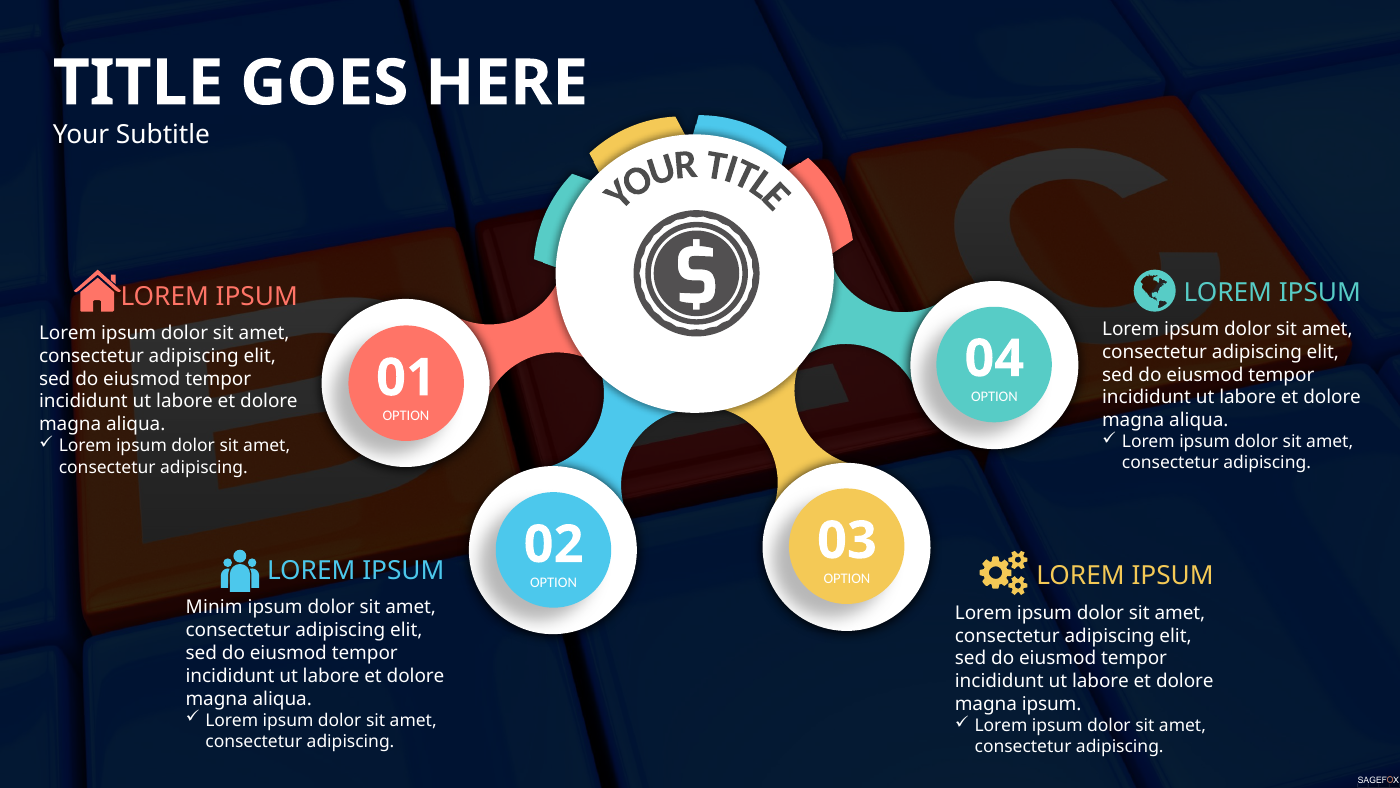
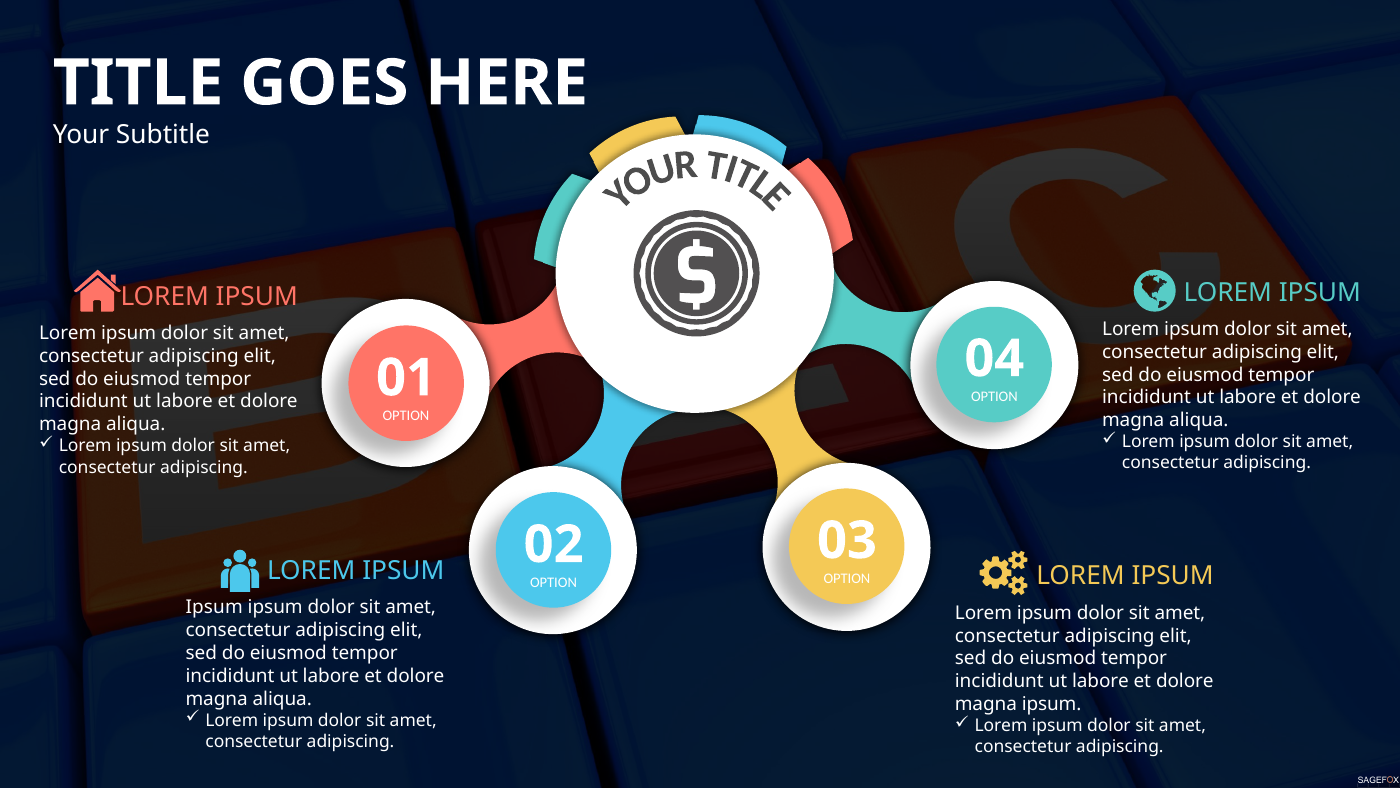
Minim: Minim -> Ipsum (214, 607)
